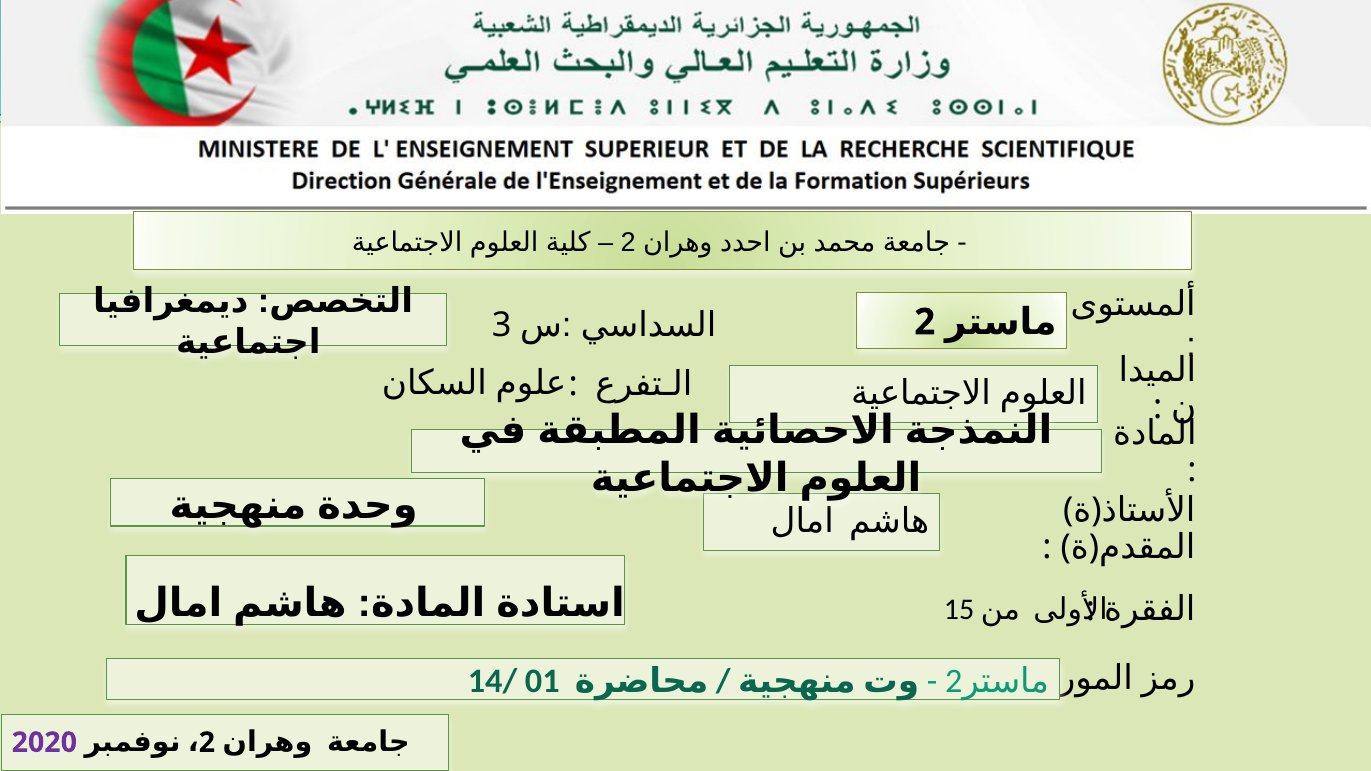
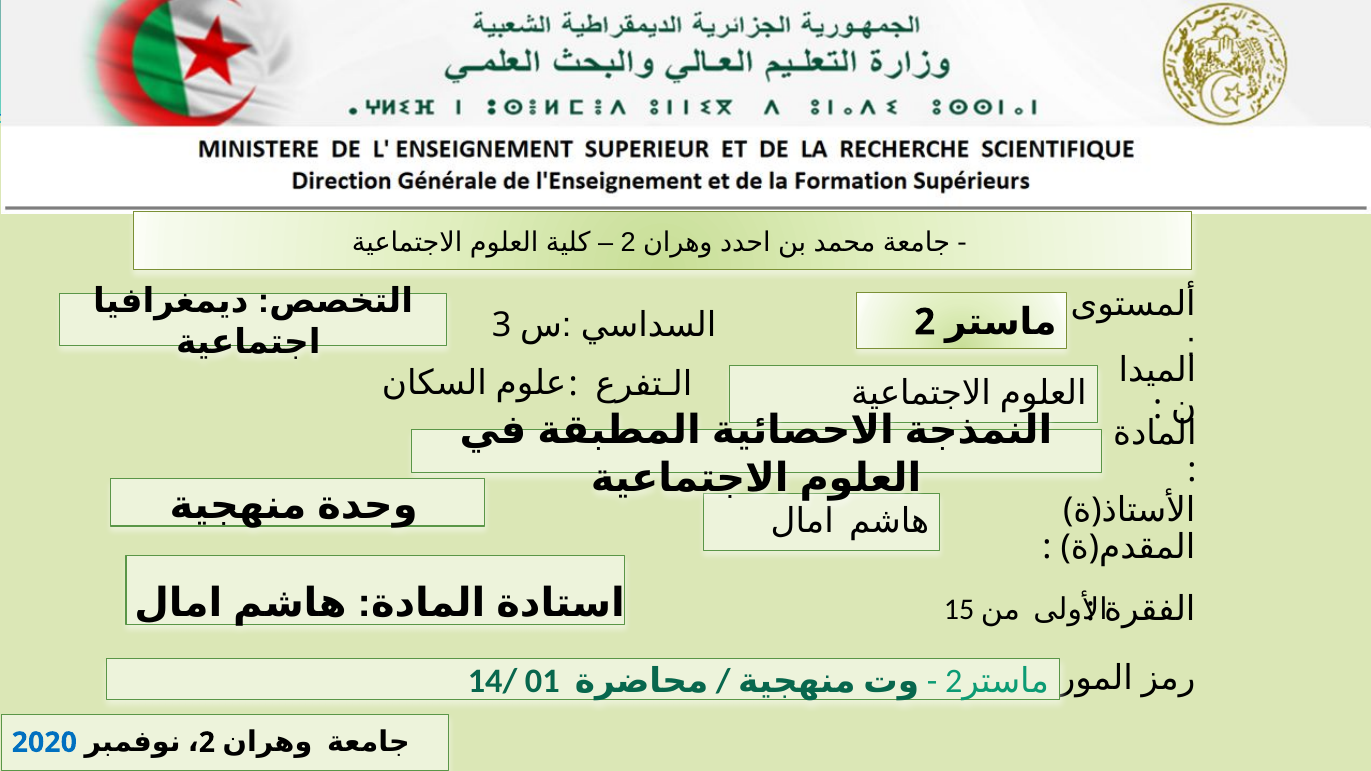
2020 colour: purple -> blue (44, 743)
